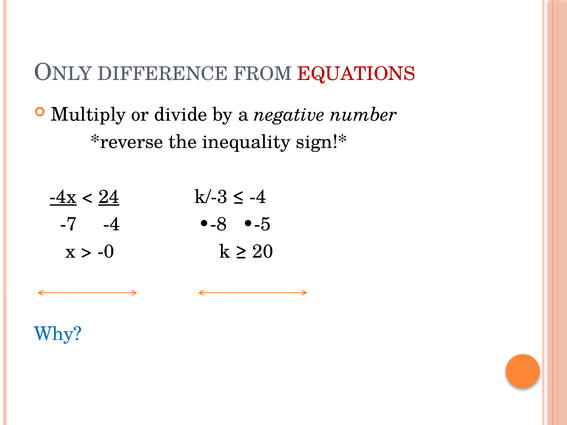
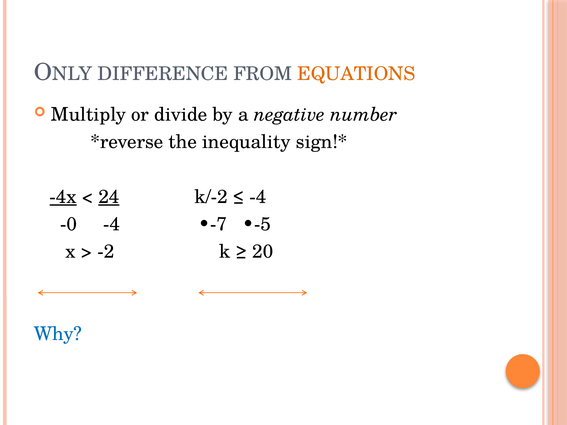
EQUATIONS colour: red -> orange (356, 74)
k/-3: k/-3 -> k/-2 (211, 197)
-7: -7 -> -0 (69, 224)
•-8: •-8 -> •-7 (213, 224)
-0: -0 -> -2 (106, 252)
